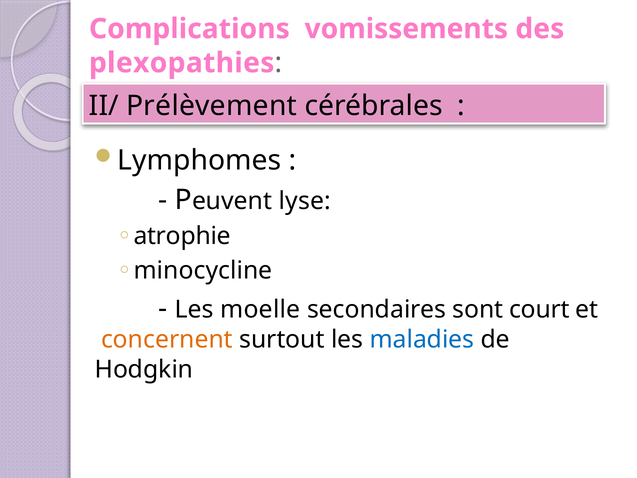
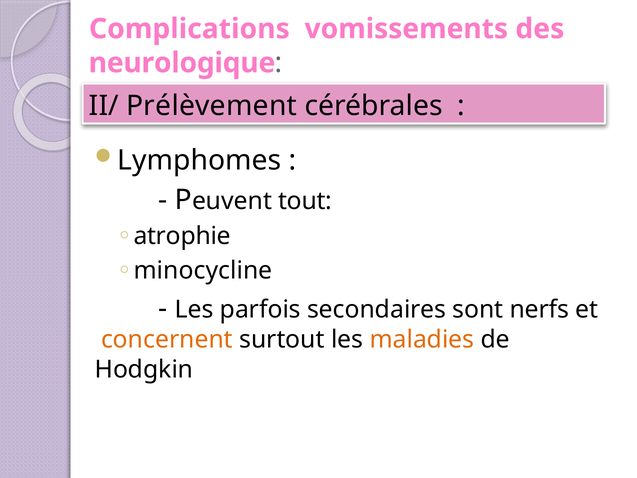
plexopathies: plexopathies -> neurologique (182, 63)
lyse: lyse -> tout (305, 201)
moelle: moelle -> parfois (260, 309)
court: court -> nerfs (539, 309)
maladies colour: blue -> orange (422, 340)
